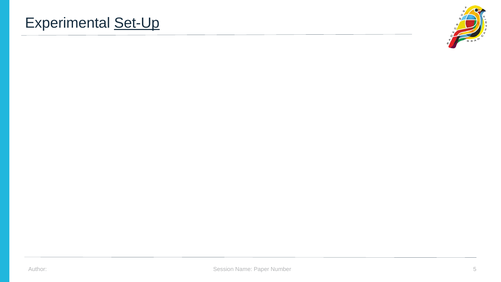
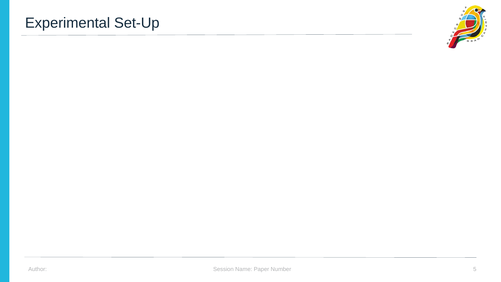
Set-Up underline: present -> none (137, 23)
